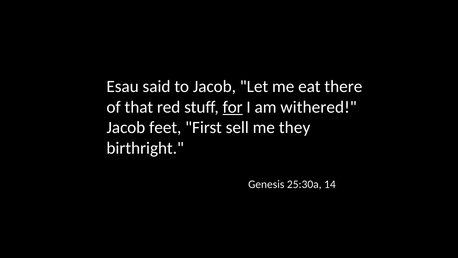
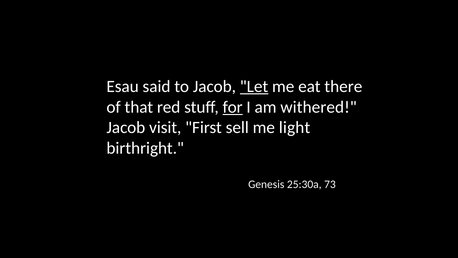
Let underline: none -> present (254, 86)
feet: feet -> visit (165, 127)
they: they -> light (295, 127)
14: 14 -> 73 (330, 184)
